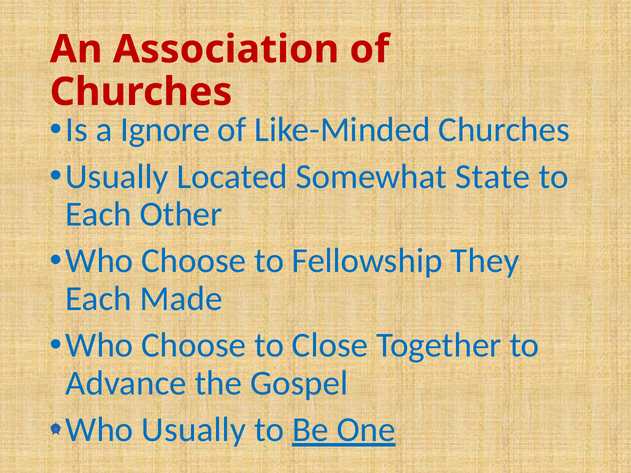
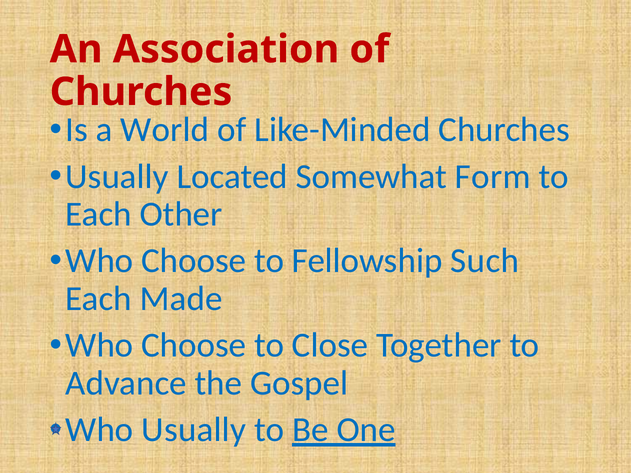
Ignore: Ignore -> World (165, 130)
State: State -> Form (493, 177)
They: They -> Such (485, 261)
